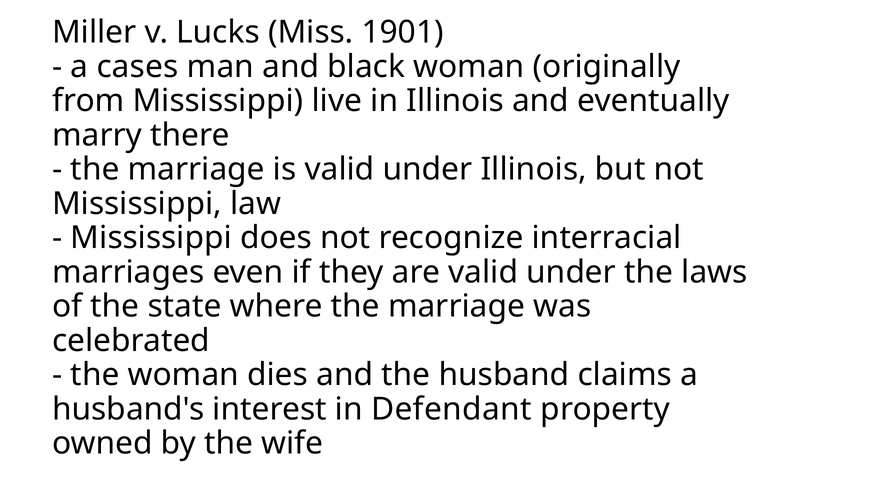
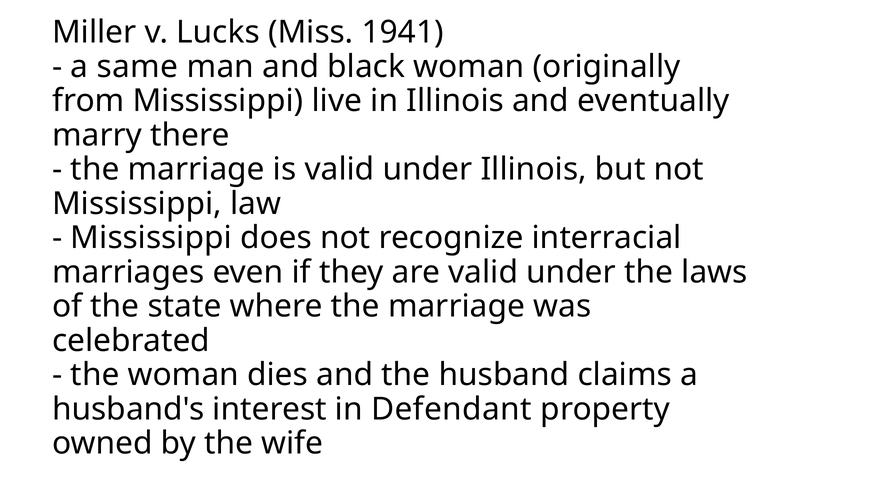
1901: 1901 -> 1941 (403, 32)
cases: cases -> same (137, 67)
